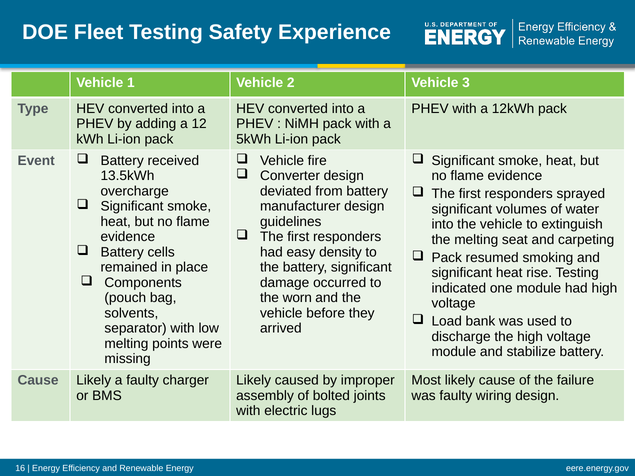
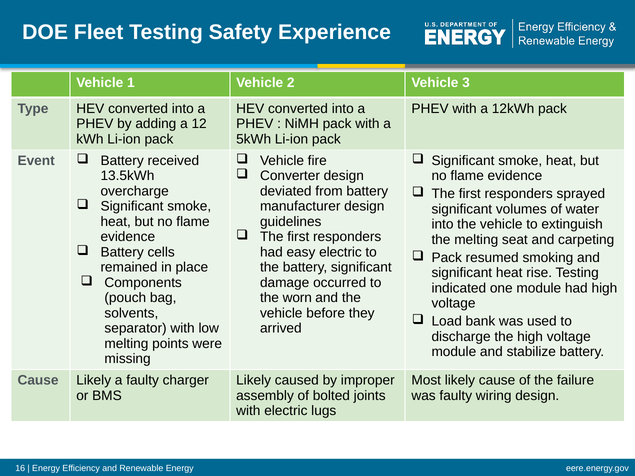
easy density: density -> electric (340, 252)
